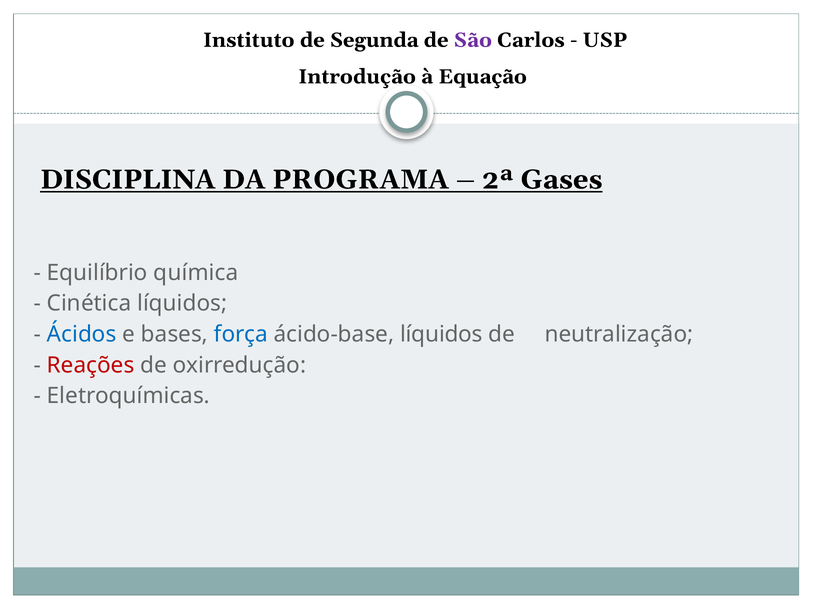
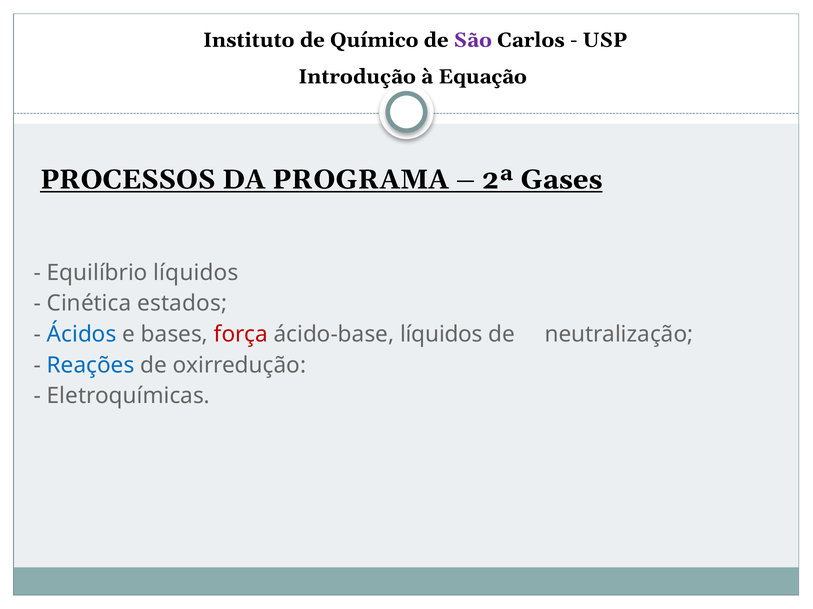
Segunda: Segunda -> Químico (374, 40)
DISCIPLINA: DISCIPLINA -> PROCESSOS (128, 180)
Equilíbrio química: química -> líquidos (196, 273)
Cinética líquidos: líquidos -> estados (182, 304)
força colour: blue -> red (241, 335)
Reações colour: red -> blue (91, 366)
